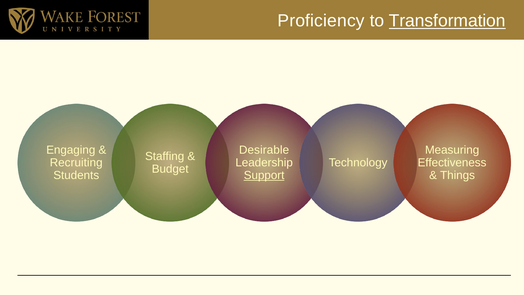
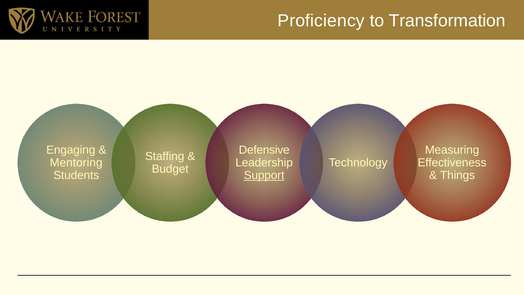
Transformation underline: present -> none (447, 21)
Desirable: Desirable -> Defensive (264, 150)
Recruiting: Recruiting -> Mentoring (76, 163)
